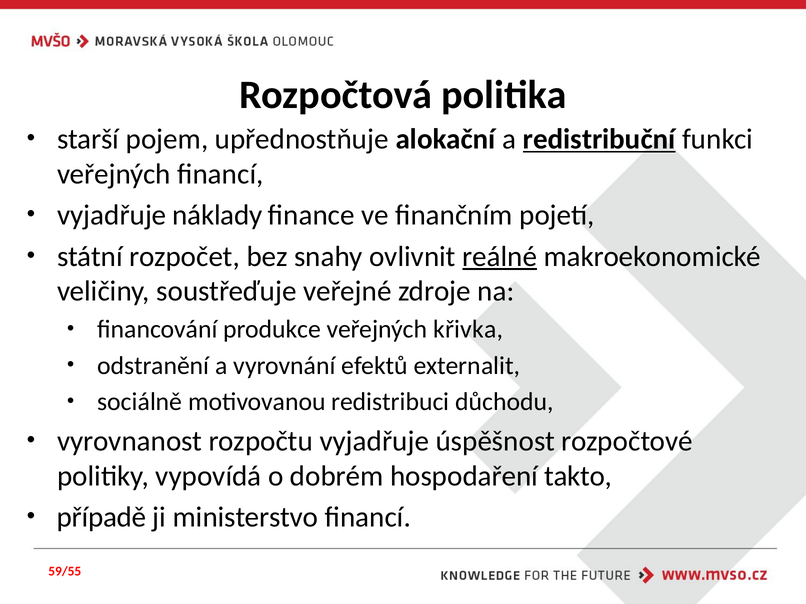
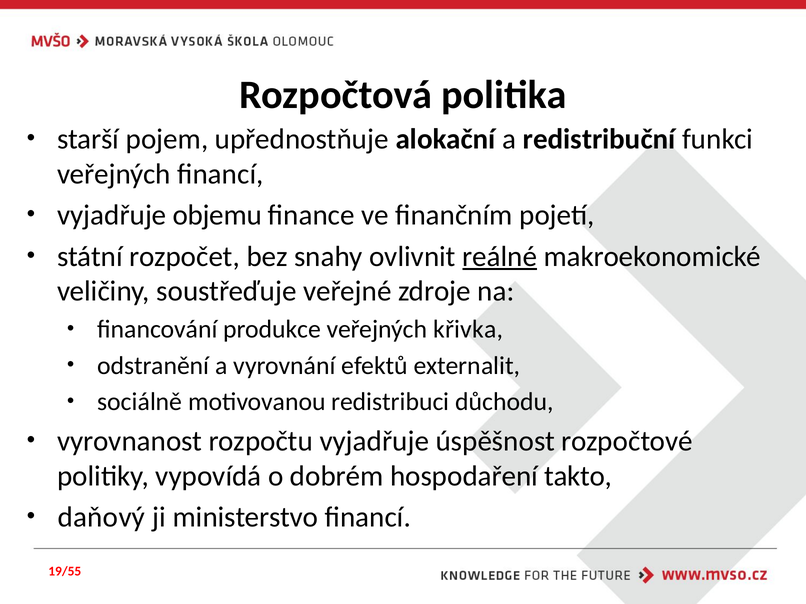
redistribuční underline: present -> none (599, 139)
náklady: náklady -> objemu (217, 216)
případě: případě -> daňový (101, 518)
59/55: 59/55 -> 19/55 (65, 572)
